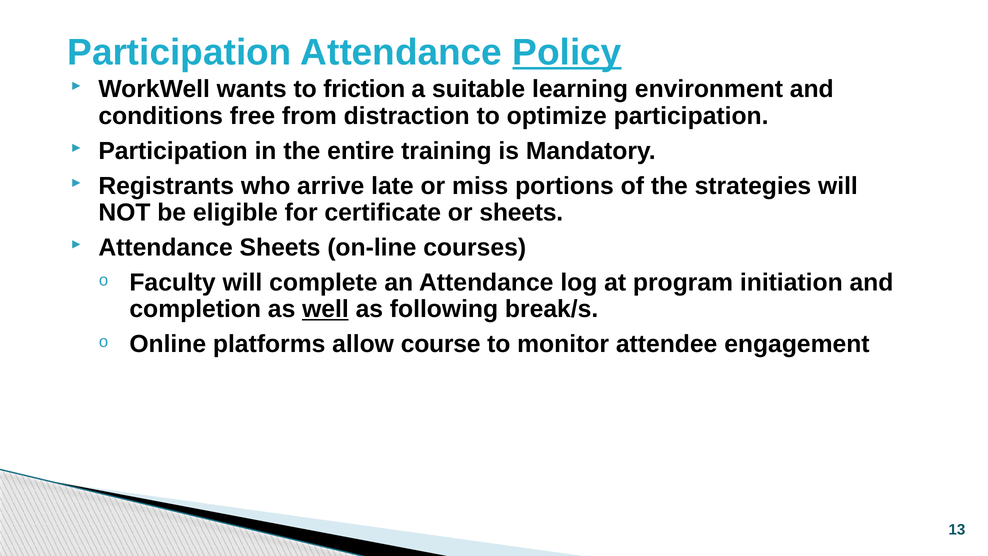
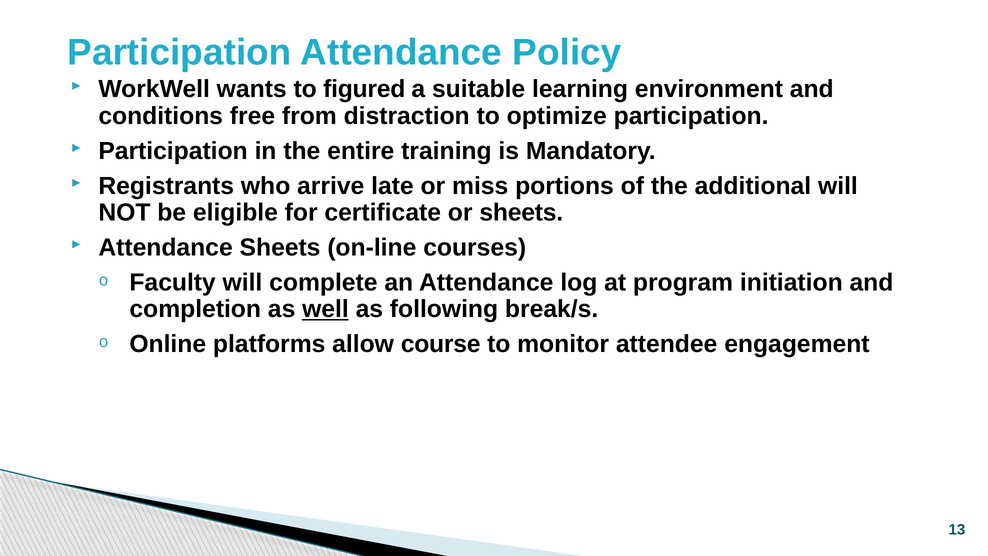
Policy underline: present -> none (567, 52)
friction: friction -> figured (364, 89)
strategies: strategies -> additional (753, 186)
